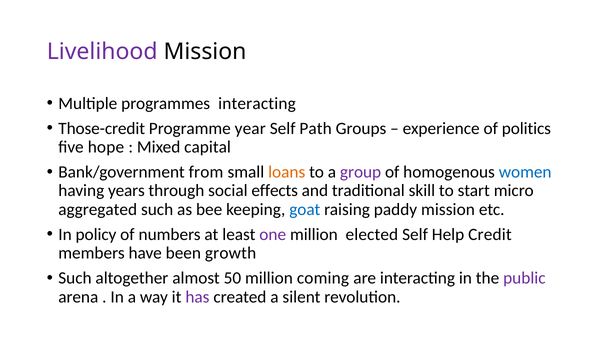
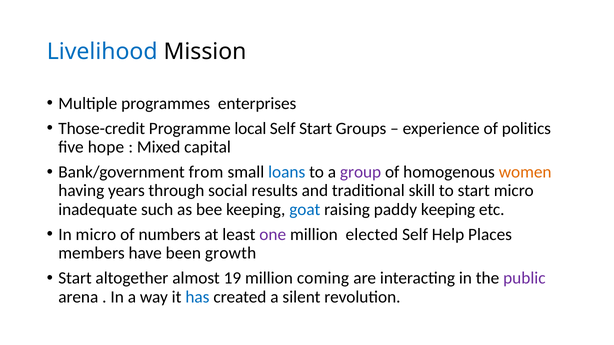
Livelihood colour: purple -> blue (102, 52)
programmes interacting: interacting -> enterprises (257, 103)
year: year -> local (250, 129)
Self Path: Path -> Start (316, 129)
loans colour: orange -> blue (287, 172)
women colour: blue -> orange (525, 172)
effects: effects -> results (275, 191)
aggregated: aggregated -> inadequate (98, 210)
paddy mission: mission -> keeping (448, 210)
In policy: policy -> micro (96, 235)
Credit: Credit -> Places (490, 235)
Such: Such -> Start (75, 278)
50: 50 -> 19 (232, 278)
has colour: purple -> blue (197, 297)
